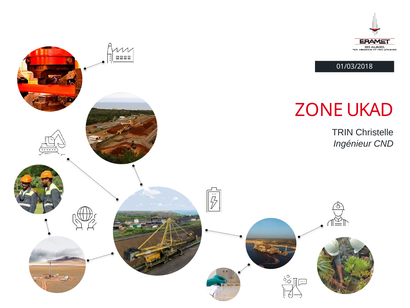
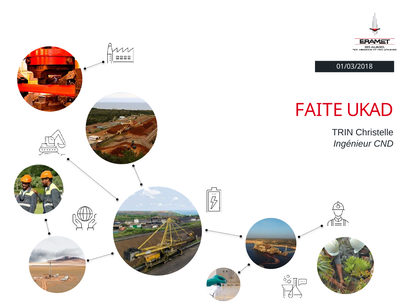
ZONE: ZONE -> FAITE (319, 110)
